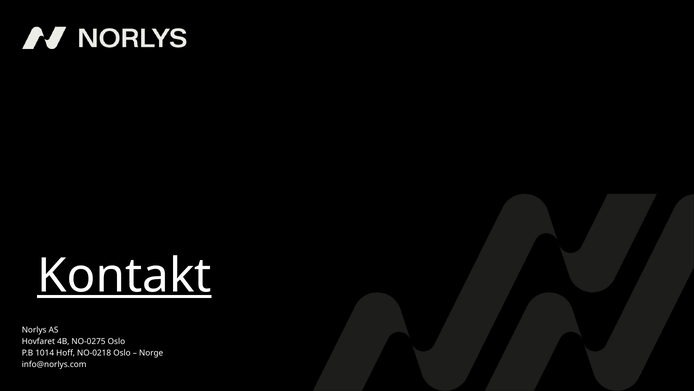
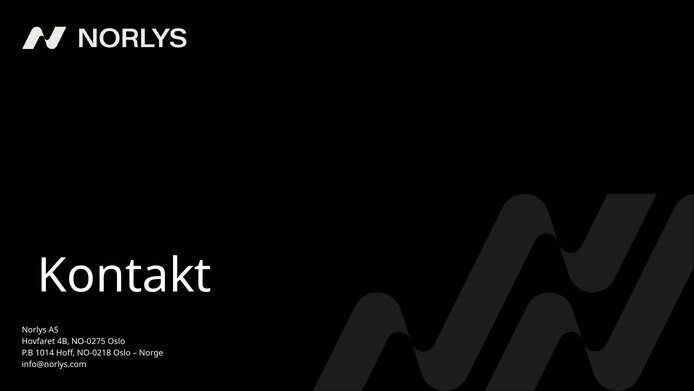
Kontakt underline: present -> none (124, 275)
